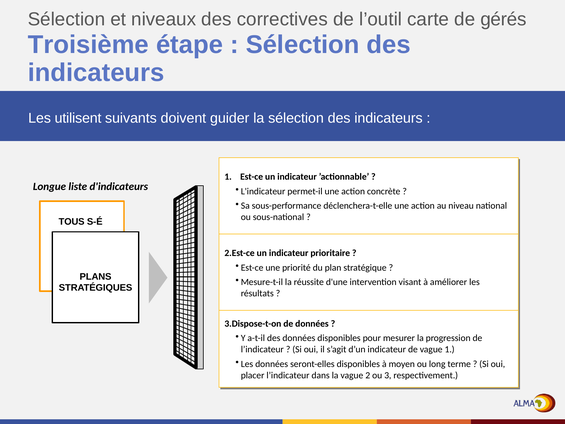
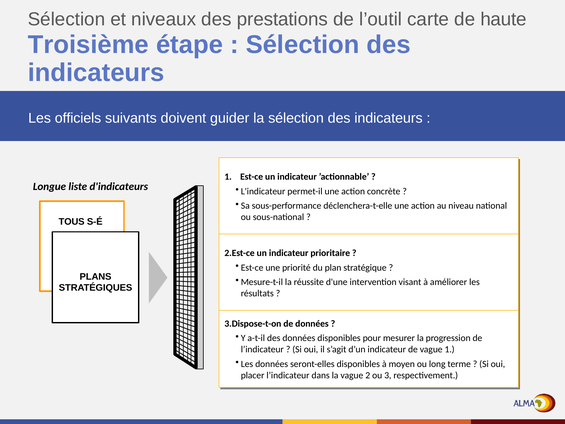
correctives: correctives -> prestations (282, 19)
gérés: gérés -> haute (503, 19)
utilisent: utilisent -> officiels (78, 118)
